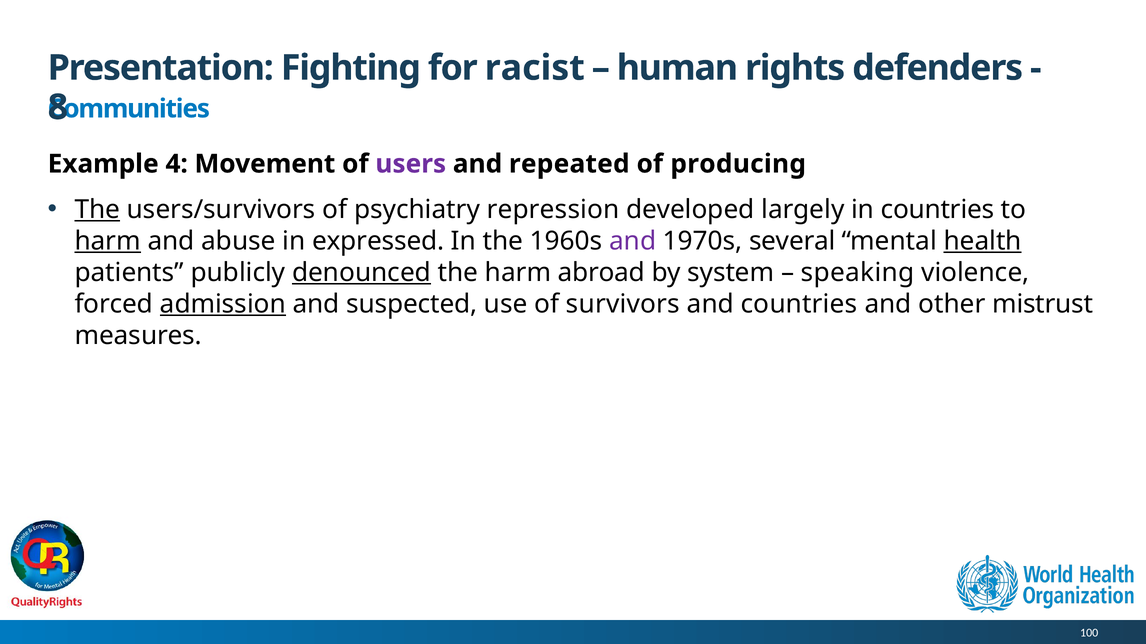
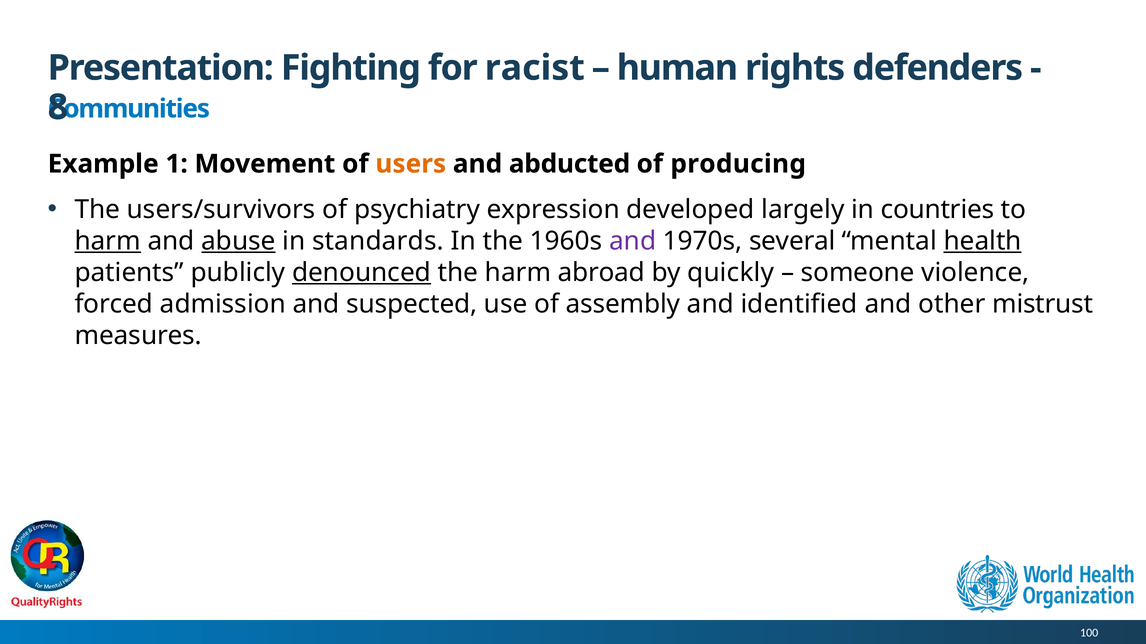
4: 4 -> 1 (177, 164)
users colour: purple -> orange (411, 164)
repeated: repeated -> abducted (570, 164)
The underline: present -> none (97, 210)
repression: repression -> expression (553, 210)
abuse underline: none -> present (238, 241)
expressed: expressed -> standards (378, 241)
system: system -> quickly (731, 273)
speaking: speaking -> someone (858, 273)
admission underline: present -> none (223, 304)
survivors: survivors -> assembly (623, 304)
and countries: countries -> identified (799, 304)
